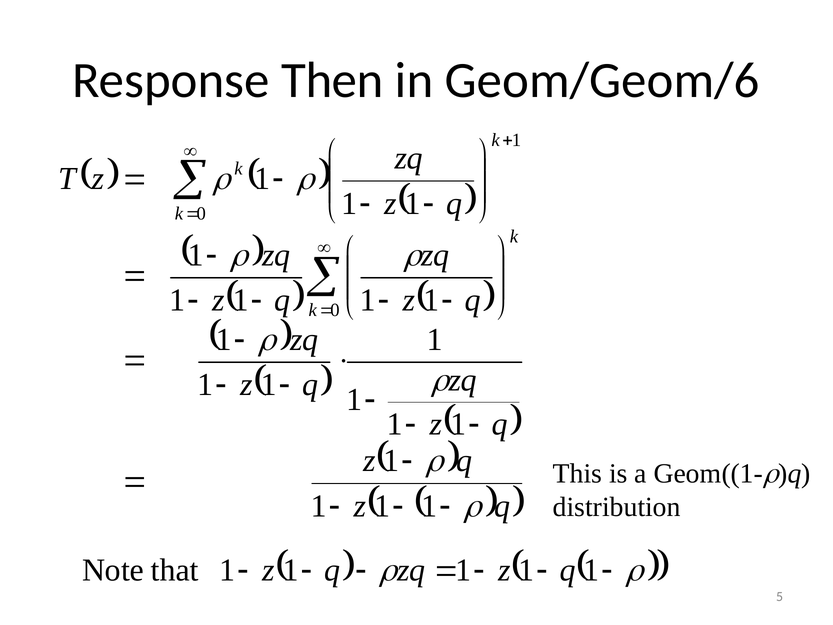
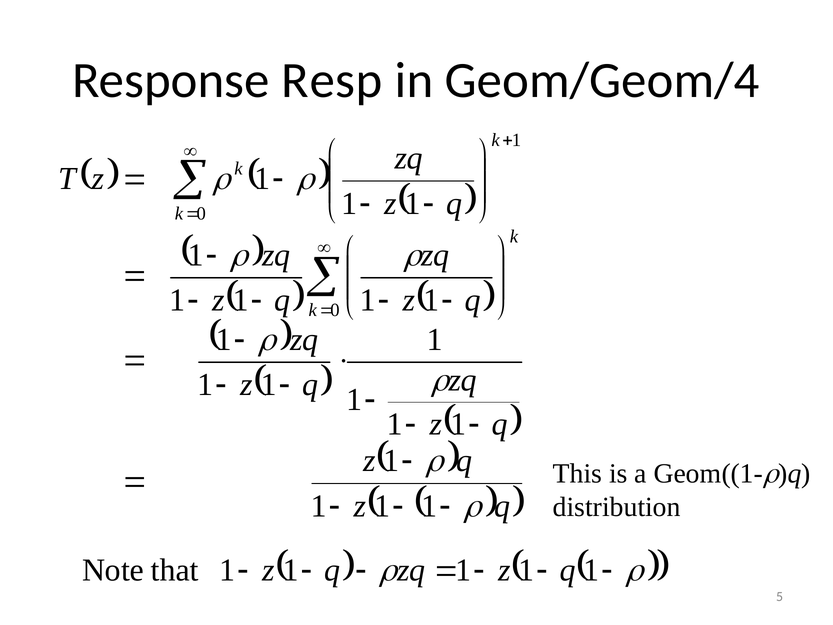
Then: Then -> Resp (332, 81)
Geom/Geom/6: Geom/Geom/6 -> Geom/Geom/4 (602, 81)
